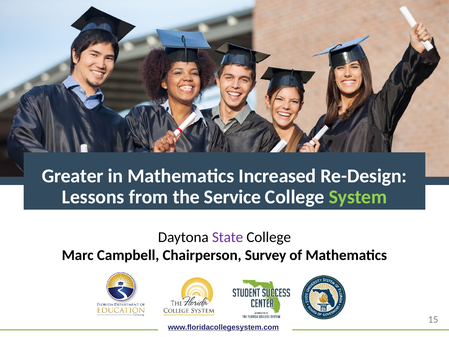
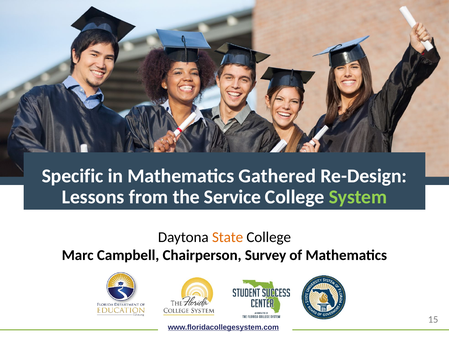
Greater: Greater -> Specific (73, 176)
Increased: Increased -> Gathered (277, 176)
State colour: purple -> orange (228, 237)
